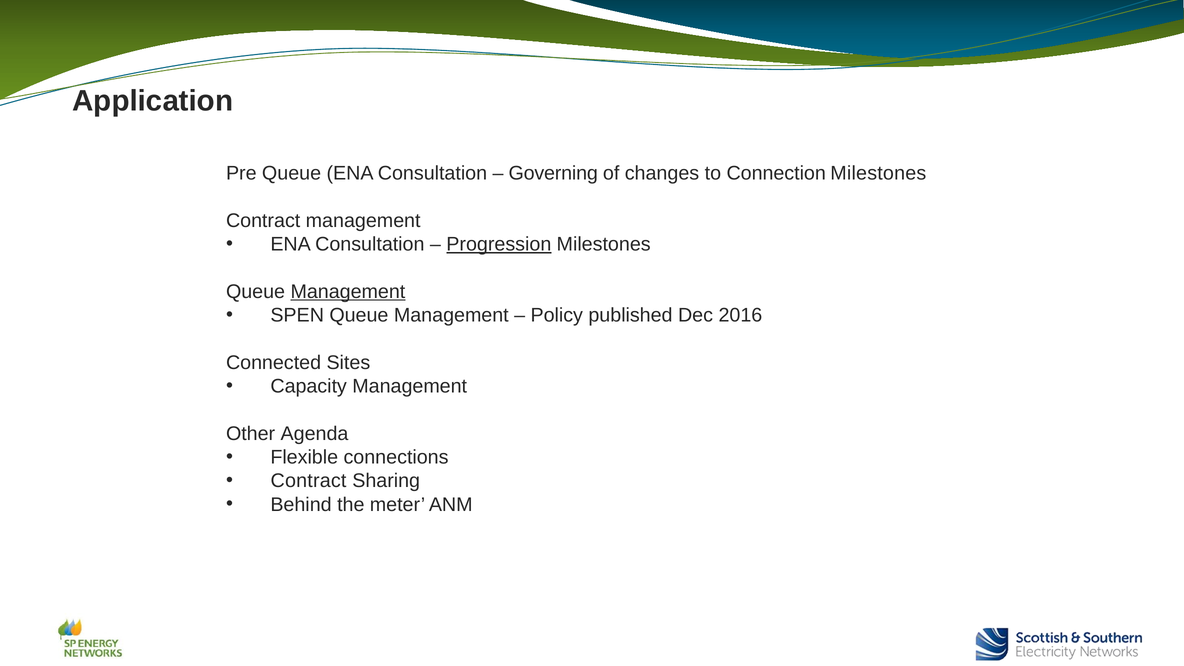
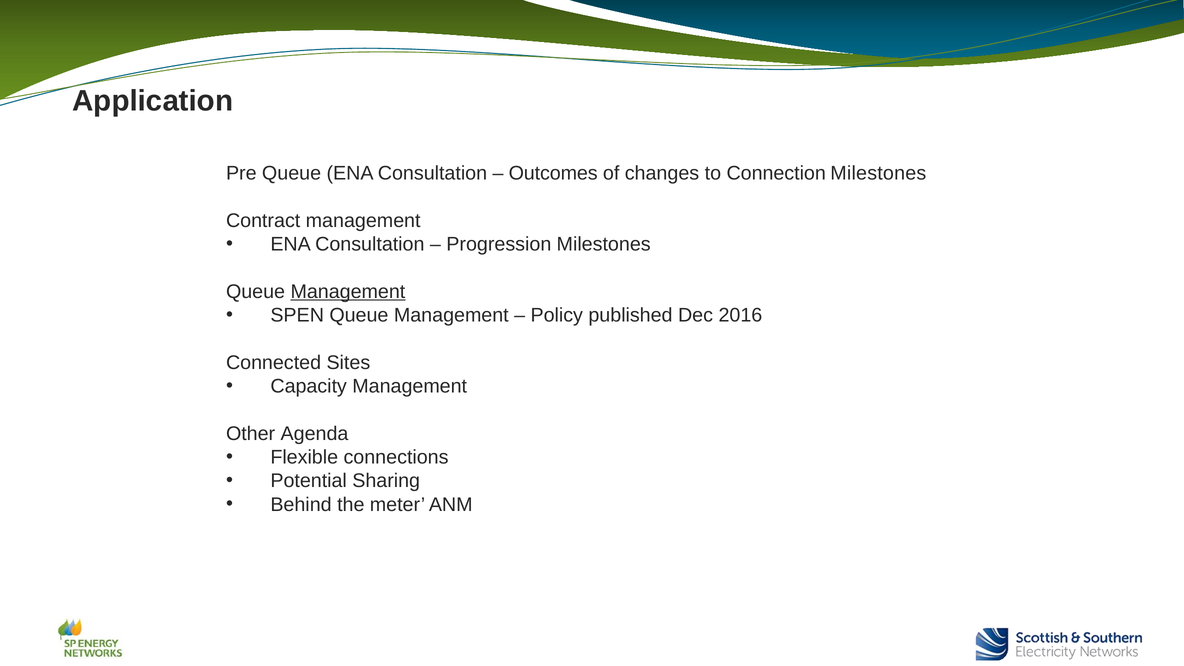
Governing: Governing -> Outcomes (553, 173)
Progression underline: present -> none (499, 244)
Contract: Contract -> Potential (309, 481)
